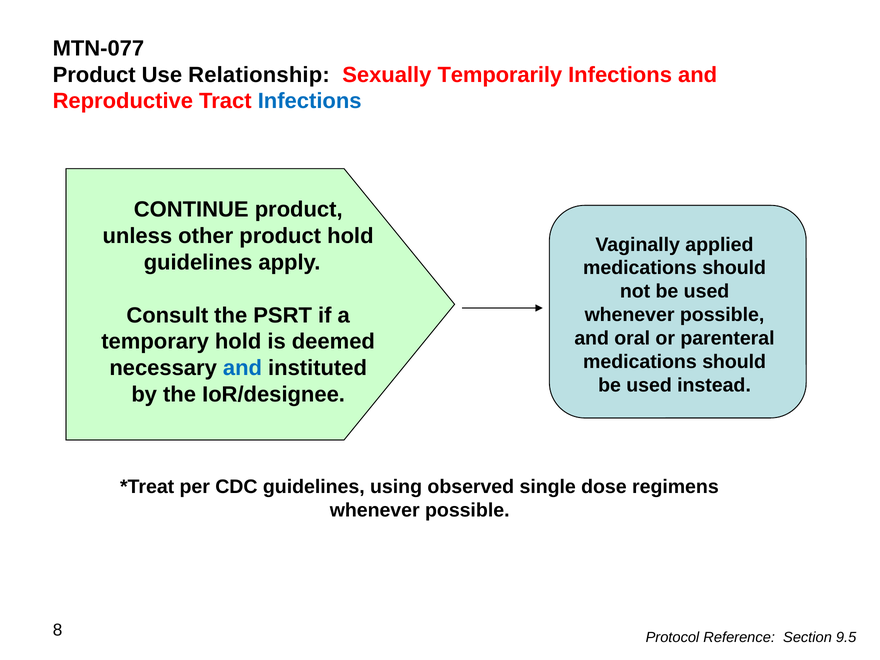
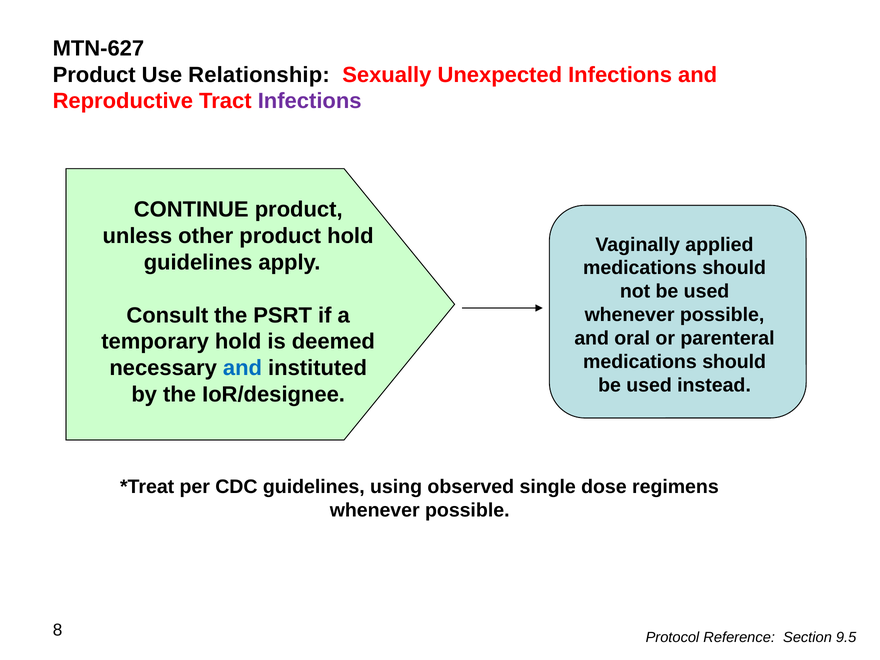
MTN-077: MTN-077 -> MTN-627 (98, 48)
Temporarily: Temporarily -> Unexpected (500, 75)
Infections colour: blue -> purple (310, 101)
